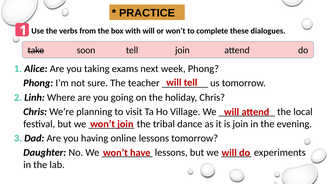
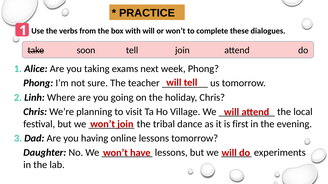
is join: join -> first (240, 124)
